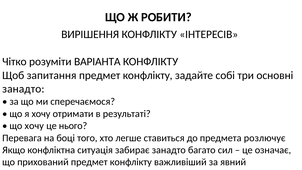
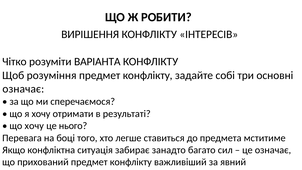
запитання: запитання -> розуміння (52, 75)
занадто: занадто -> означає (23, 89)
розлючує: розлючує -> мститиме (265, 138)
